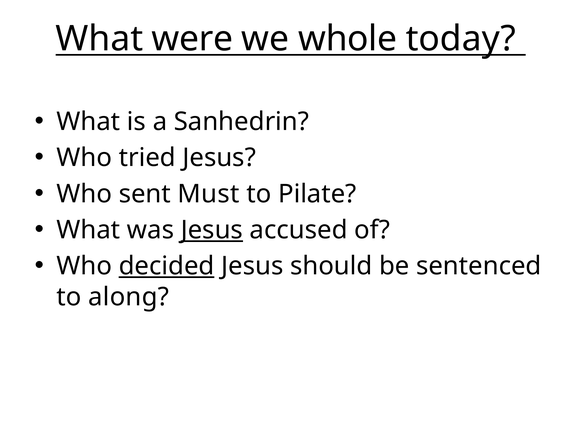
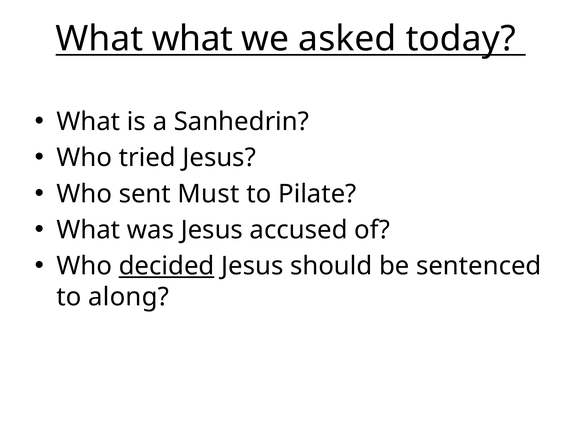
What were: were -> what (192, 39)
whole: whole -> asked (347, 39)
Jesus underline: present -> none (212, 230)
